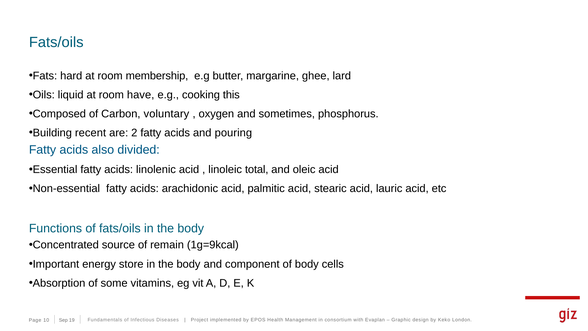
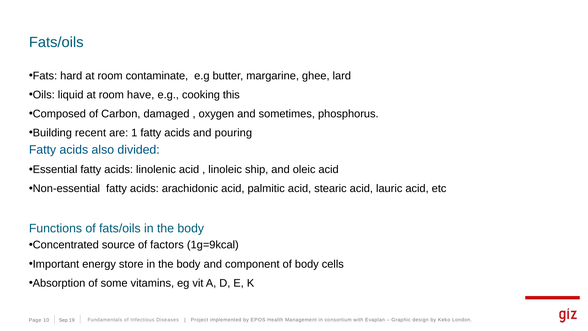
membership: membership -> contaminate (157, 76)
voluntary: voluntary -> damaged (166, 114)
2: 2 -> 1 (134, 133)
total: total -> ship (257, 169)
remain: remain -> factors (167, 245)
